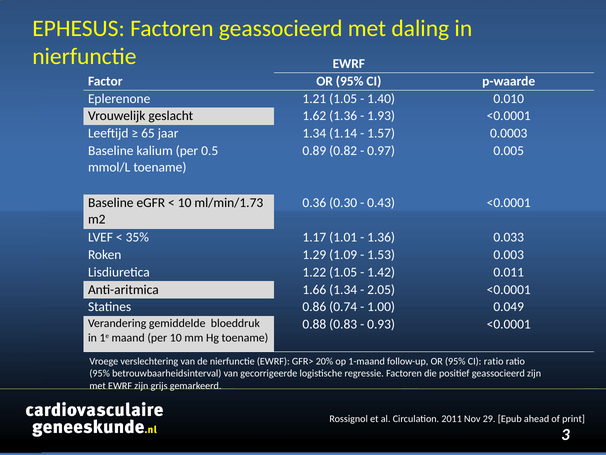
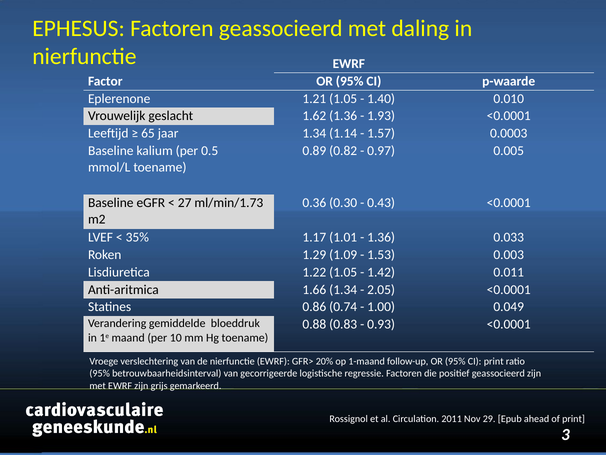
10: 10 -> 27 (185, 203)
CI ratio: ratio -> print (494, 361)
